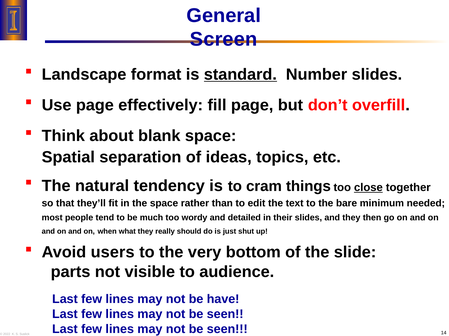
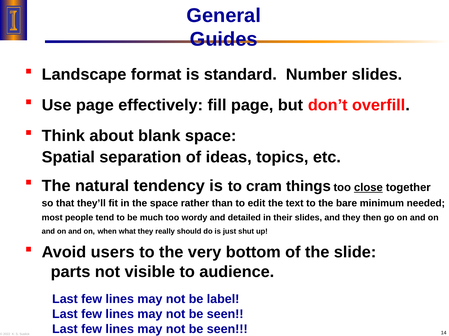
Screen: Screen -> Guides (224, 39)
standard underline: present -> none (240, 75)
have: have -> label (223, 300)
